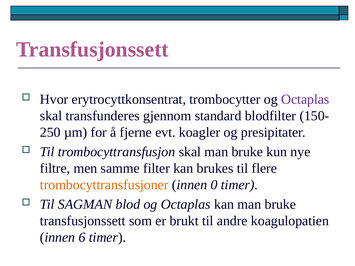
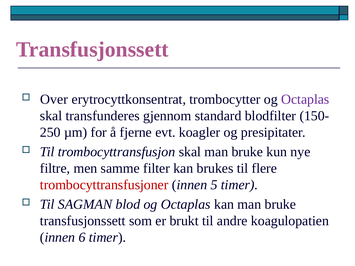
Hvor: Hvor -> Over (54, 99)
trombocyttransfusjoner colour: orange -> red (104, 185)
0: 0 -> 5 (214, 185)
